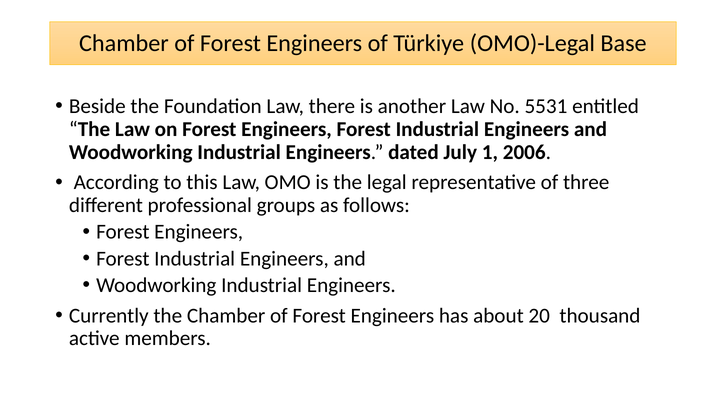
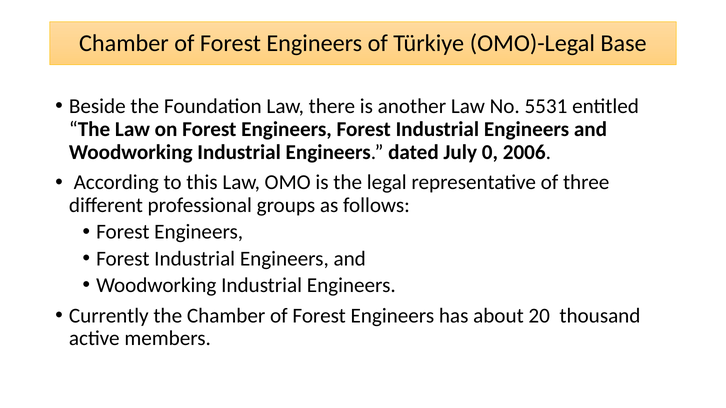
1: 1 -> 0 (490, 152)
